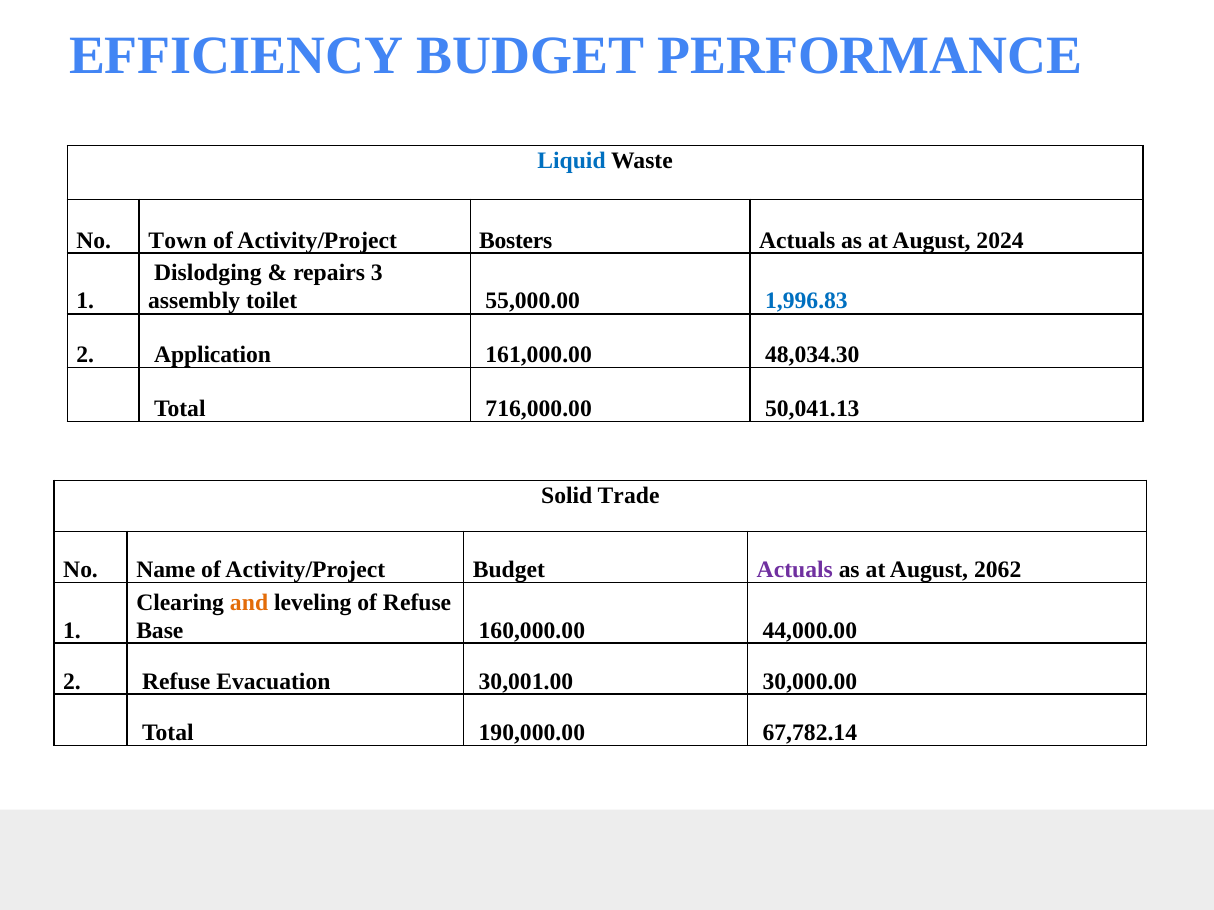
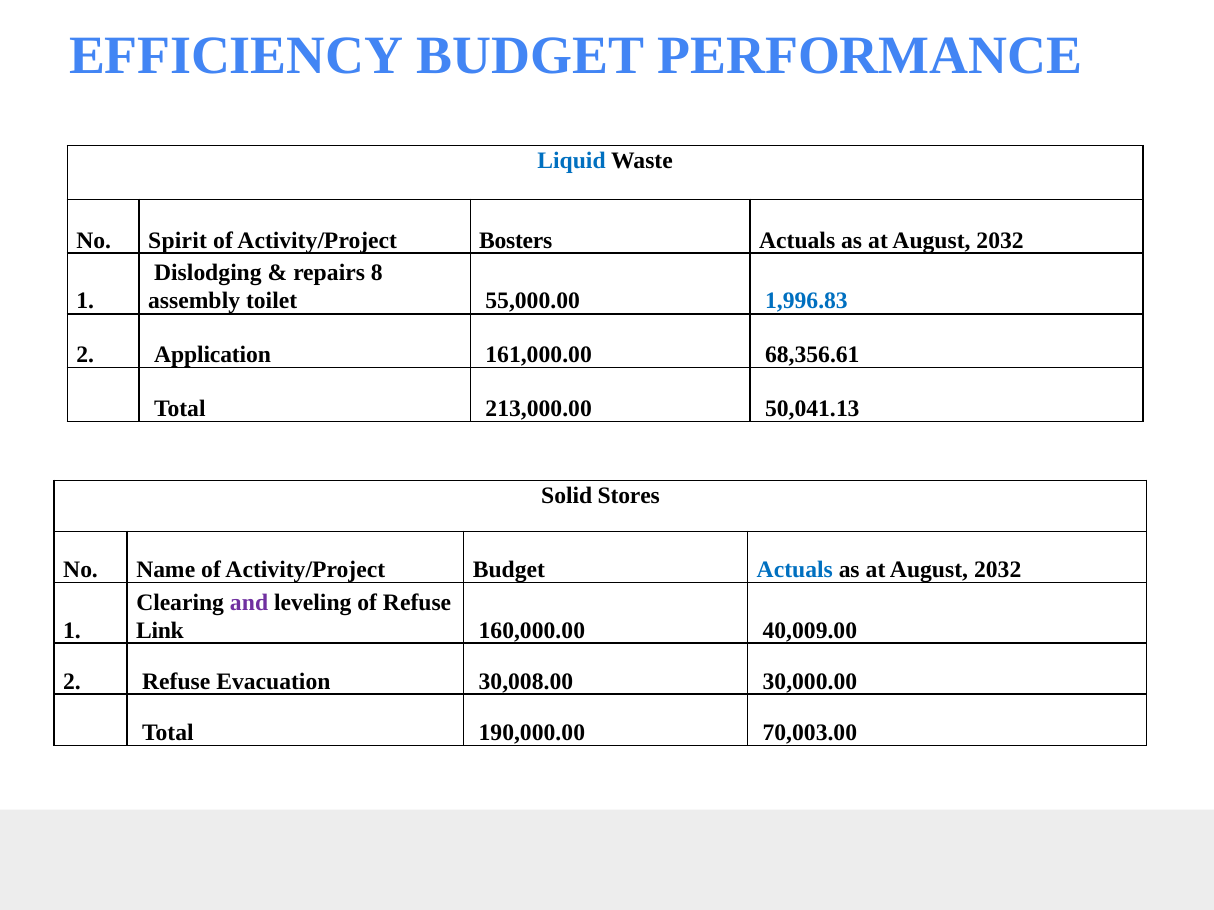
Town: Town -> Spirit (178, 240)
2024: 2024 -> 2032 (1000, 240)
3: 3 -> 8 (377, 273)
48,034.30: 48,034.30 -> 68,356.61 (812, 355)
716,000.00: 716,000.00 -> 213,000.00 (539, 409)
Trade: Trade -> Stores (629, 496)
Actuals colour: purple -> blue (795, 570)
2062: 2062 -> 2032 (998, 570)
and colour: orange -> purple (249, 603)
Base: Base -> Link (160, 631)
44,000.00: 44,000.00 -> 40,009.00 (810, 631)
30,001.00: 30,001.00 -> 30,008.00 (526, 682)
67,782.14: 67,782.14 -> 70,003.00 (810, 733)
